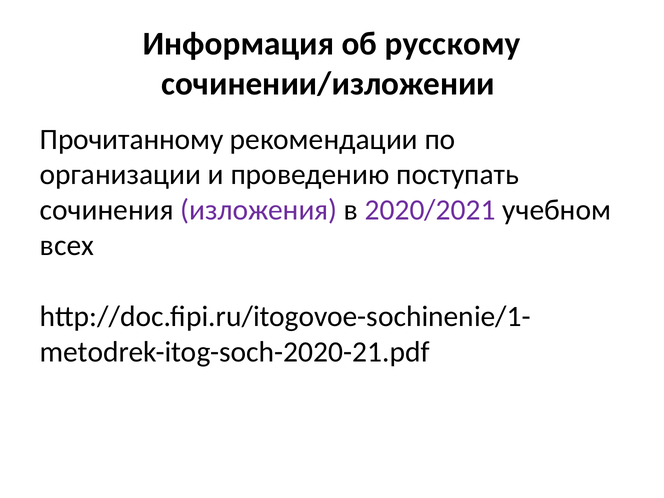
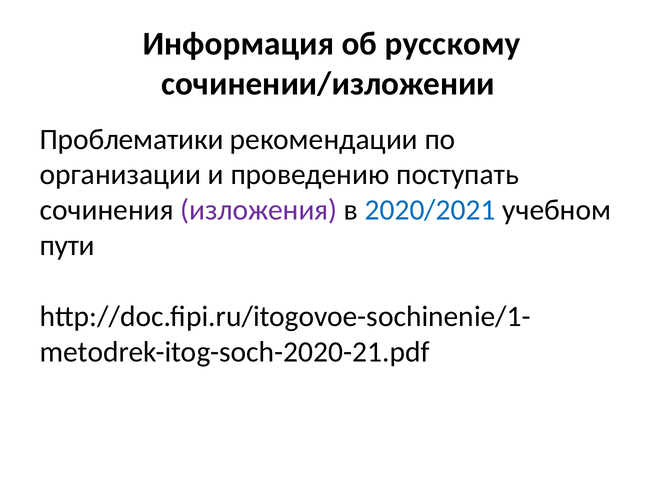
Прочитанному: Прочитанному -> Проблематики (132, 139)
2020/2021 colour: purple -> blue (430, 210)
всех: всех -> пути (67, 246)
